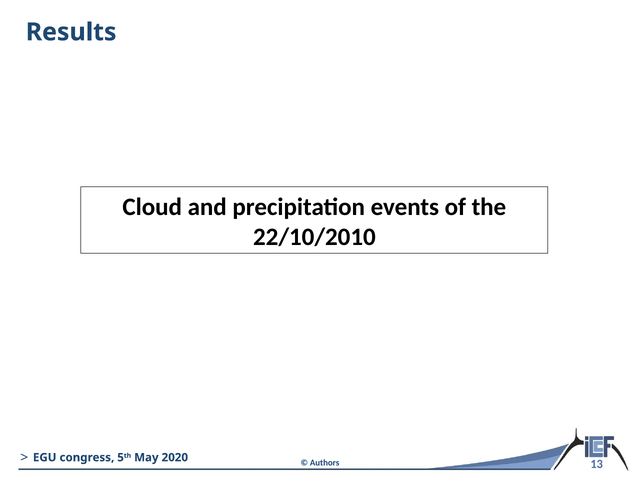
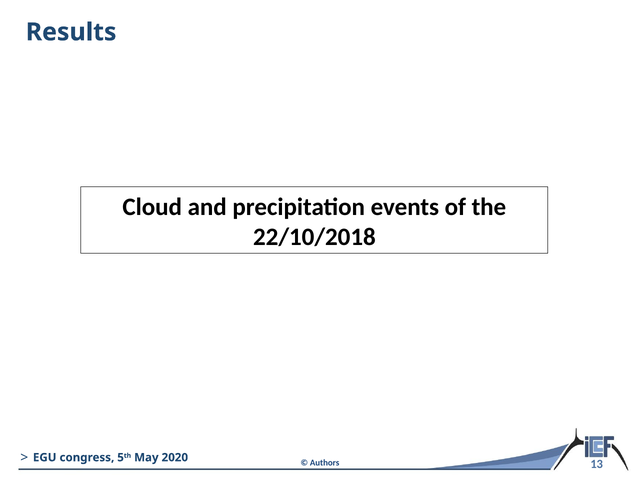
22/10/2010: 22/10/2010 -> 22/10/2018 (314, 237)
